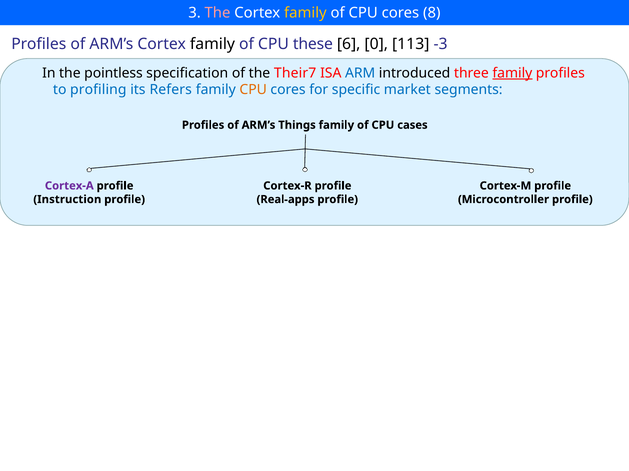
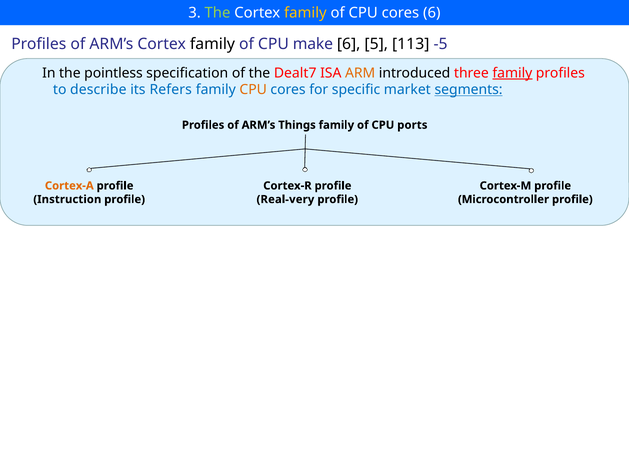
The colour: pink -> light green (218, 13)
cores 8: 8 -> 6 (432, 13)
these: these -> make (313, 44)
0: 0 -> 5 (376, 44)
-3: -3 -> -5 (441, 44)
Their7: Their7 -> Dealt7 (295, 73)
ARM colour: blue -> orange (360, 73)
profiling: profiling -> describe (98, 90)
segments underline: none -> present (469, 90)
cases: cases -> ports (412, 125)
Cortex-A colour: purple -> orange (69, 186)
Real-apps: Real-apps -> Real-very (285, 200)
